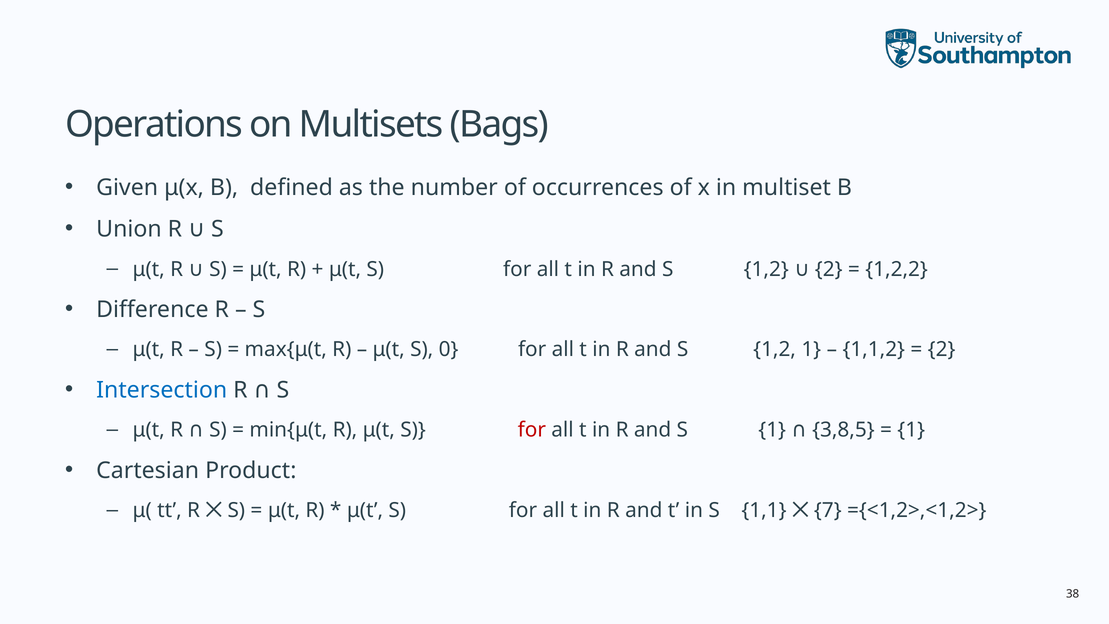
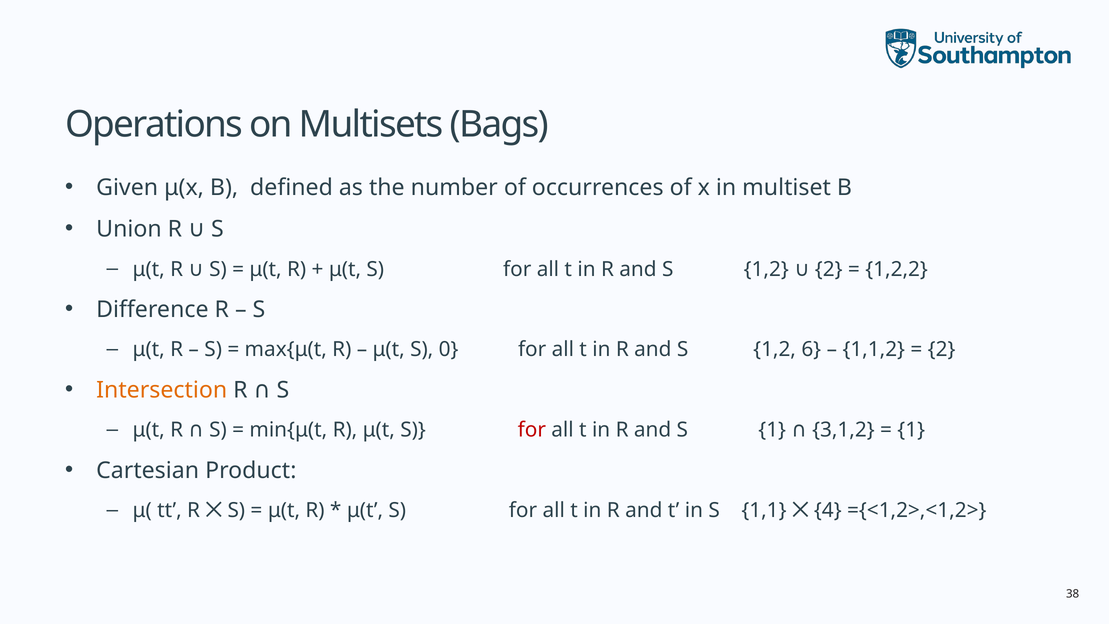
1,2 1: 1 -> 6 (811, 349)
Intersection colour: blue -> orange (162, 390)
3,8,5: 3,8,5 -> 3,1,2 (843, 430)
7: 7 -> 4 (828, 510)
